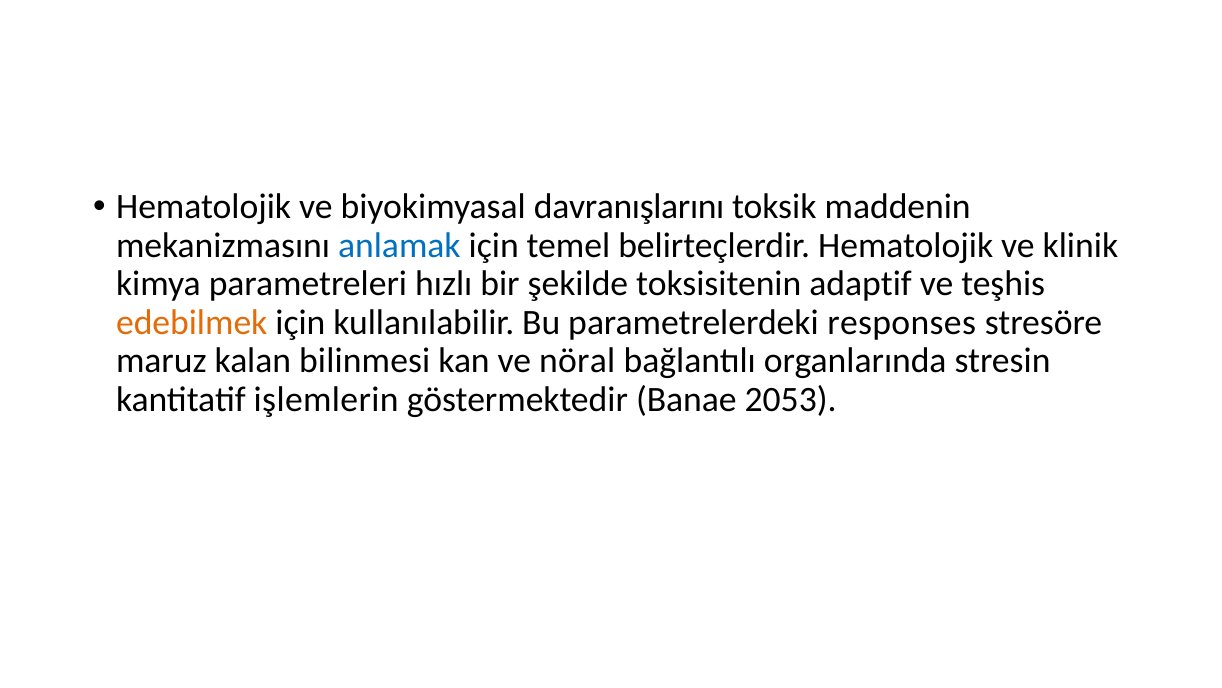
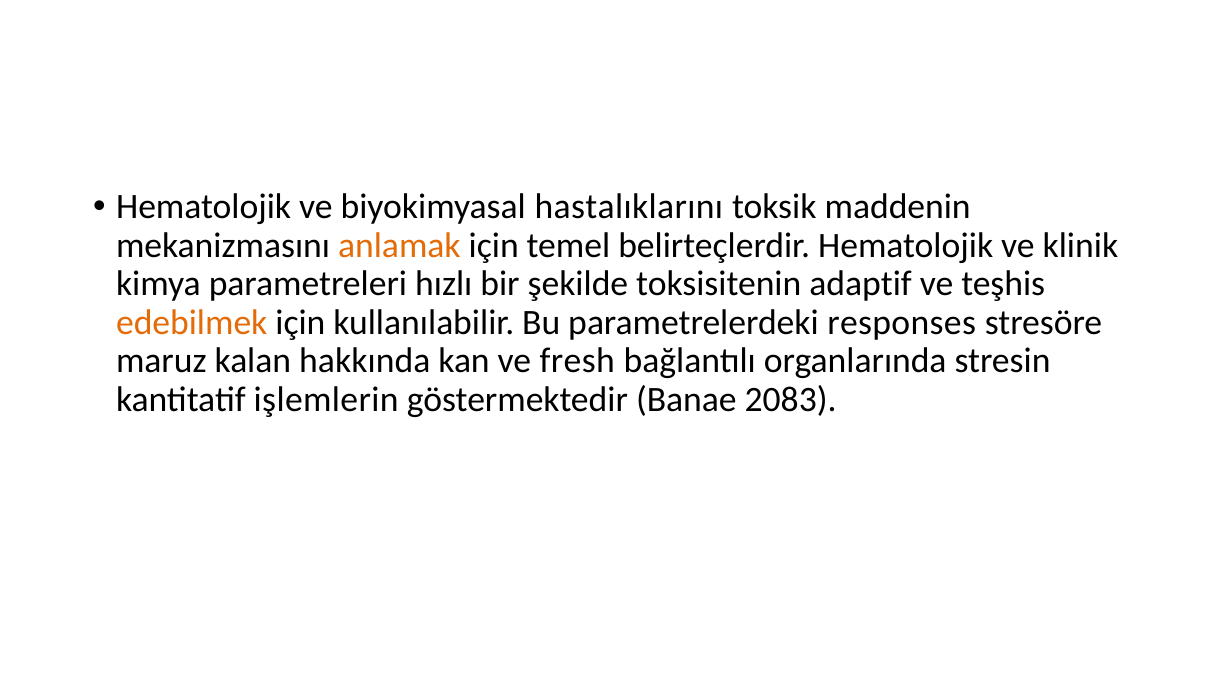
davranışlarını: davranışlarını -> hastalıklarını (629, 207)
anlamak colour: blue -> orange (399, 245)
bilinmesi: bilinmesi -> hakkında (365, 361)
nöral: nöral -> fresh (577, 361)
2053: 2053 -> 2083 (791, 399)
